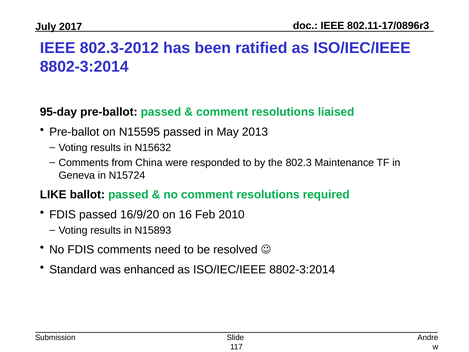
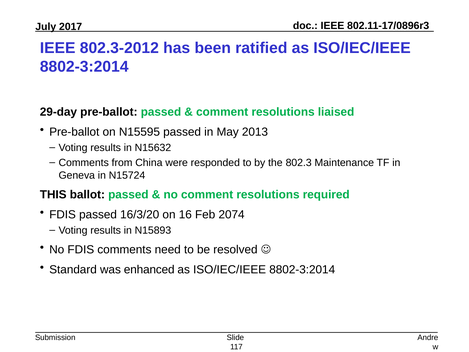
95-day: 95-day -> 29-day (58, 112)
LIKE: LIKE -> THIS (53, 194)
16/9/20: 16/9/20 -> 16/3/20 (140, 214)
2010: 2010 -> 2074 (232, 214)
